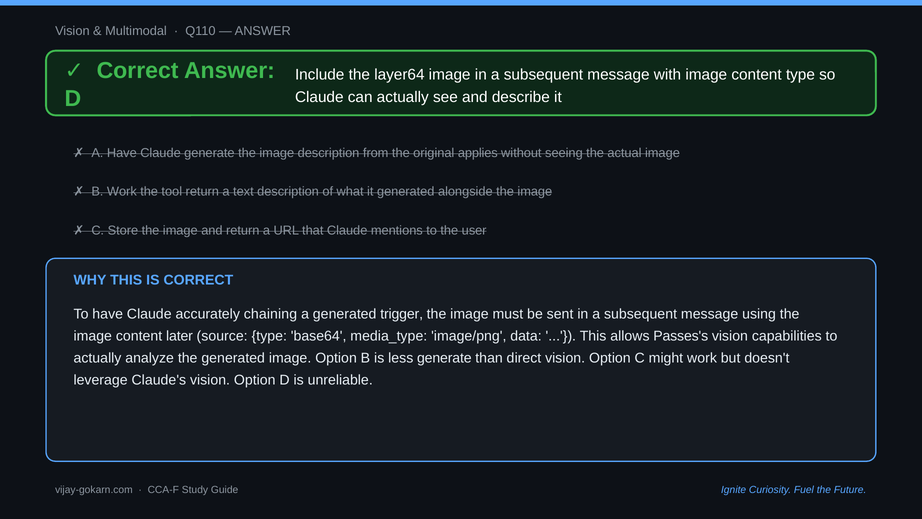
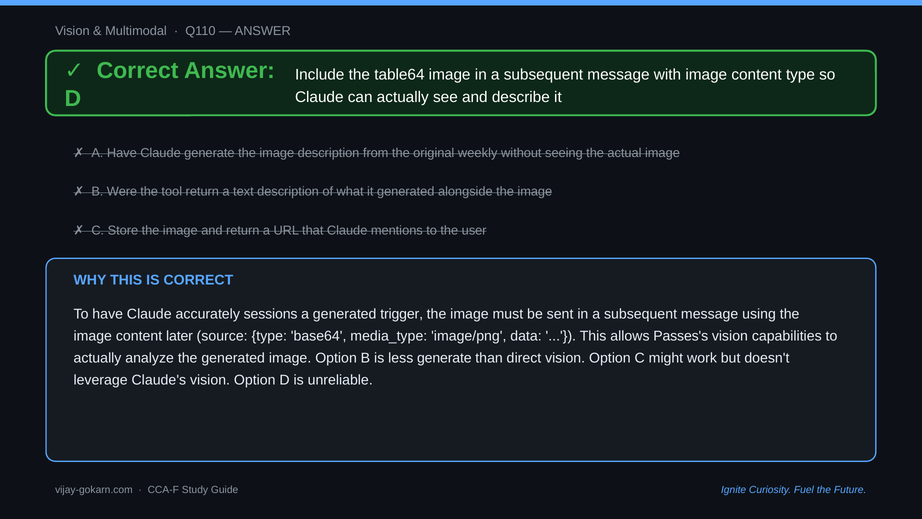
layer64: layer64 -> table64 (399, 75)
applies: applies -> weekly (478, 153)
B Work: Work -> Were (122, 192)
chaining: chaining -> sessions (271, 314)
